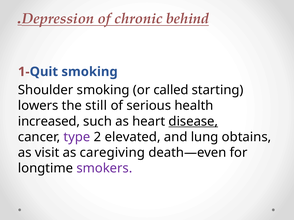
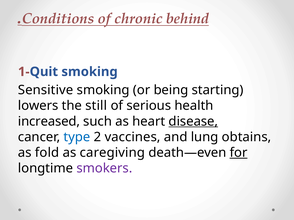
Depression: Depression -> Conditions (58, 18)
Shoulder: Shoulder -> Sensitive (46, 90)
called: called -> being (171, 90)
type colour: purple -> blue (77, 137)
elevated: elevated -> vaccines (133, 137)
visit: visit -> fold (47, 153)
for underline: none -> present (239, 153)
